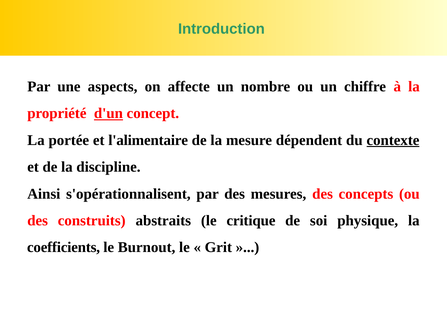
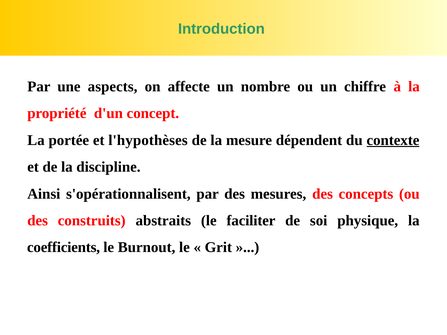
d'un underline: present -> none (108, 113)
l'alimentaire: l'alimentaire -> l'hypothèses (148, 140)
critique: critique -> faciliter (251, 221)
